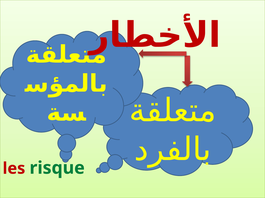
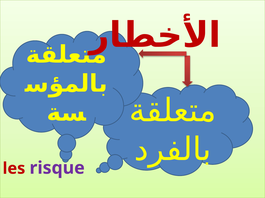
risque colour: green -> purple (57, 169)
